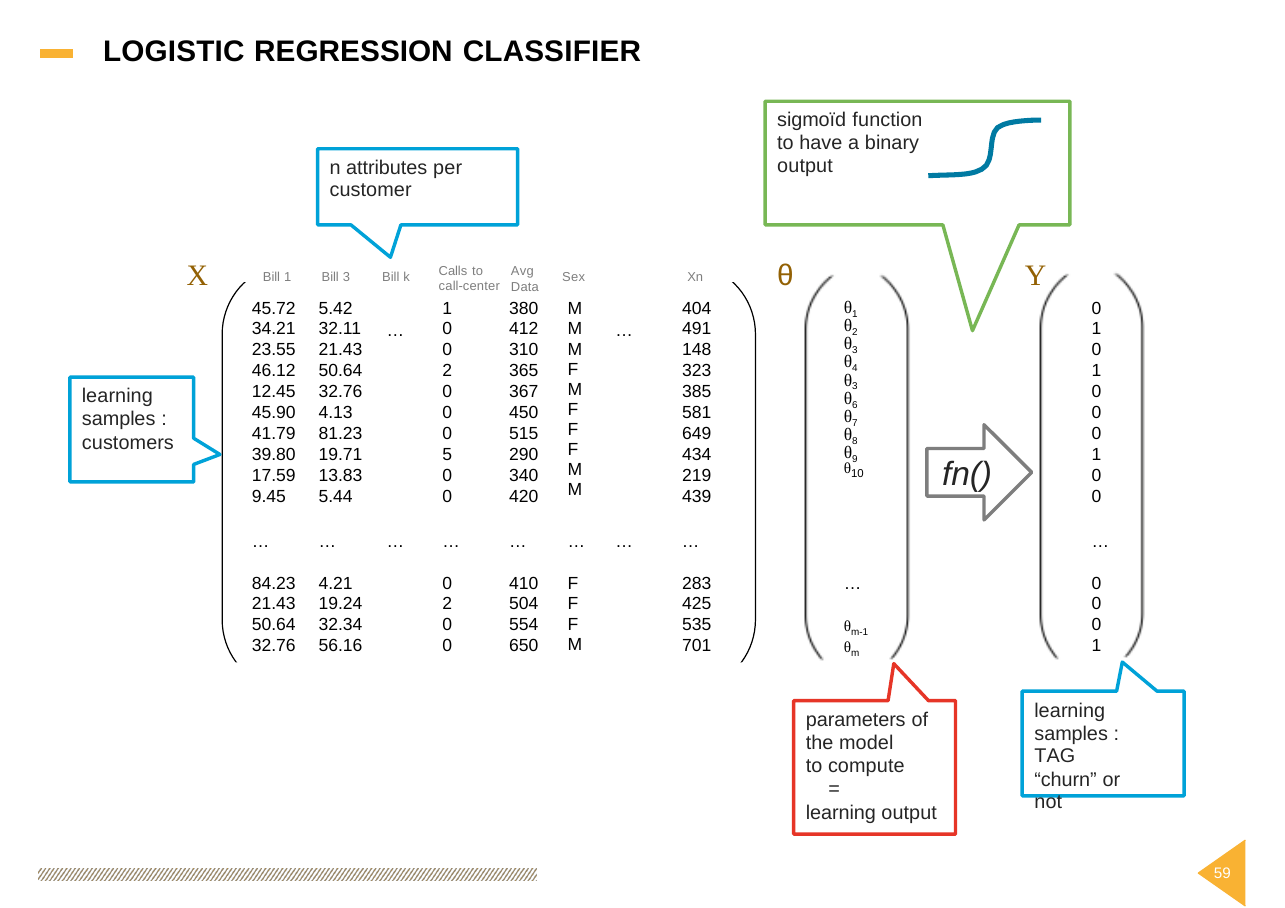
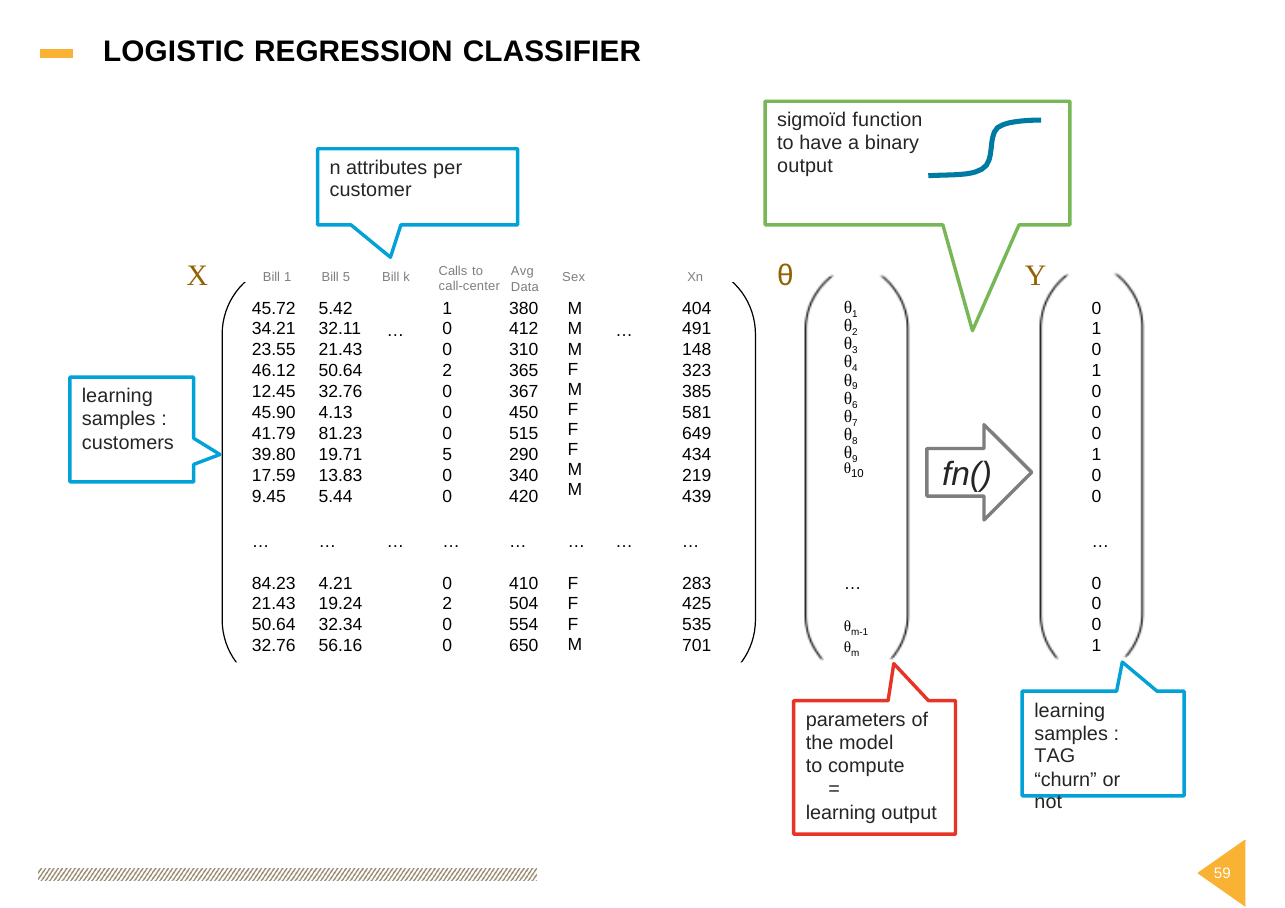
Bill 3: 3 -> 5 (346, 277)
3: 3 -> 9 (855, 387)
